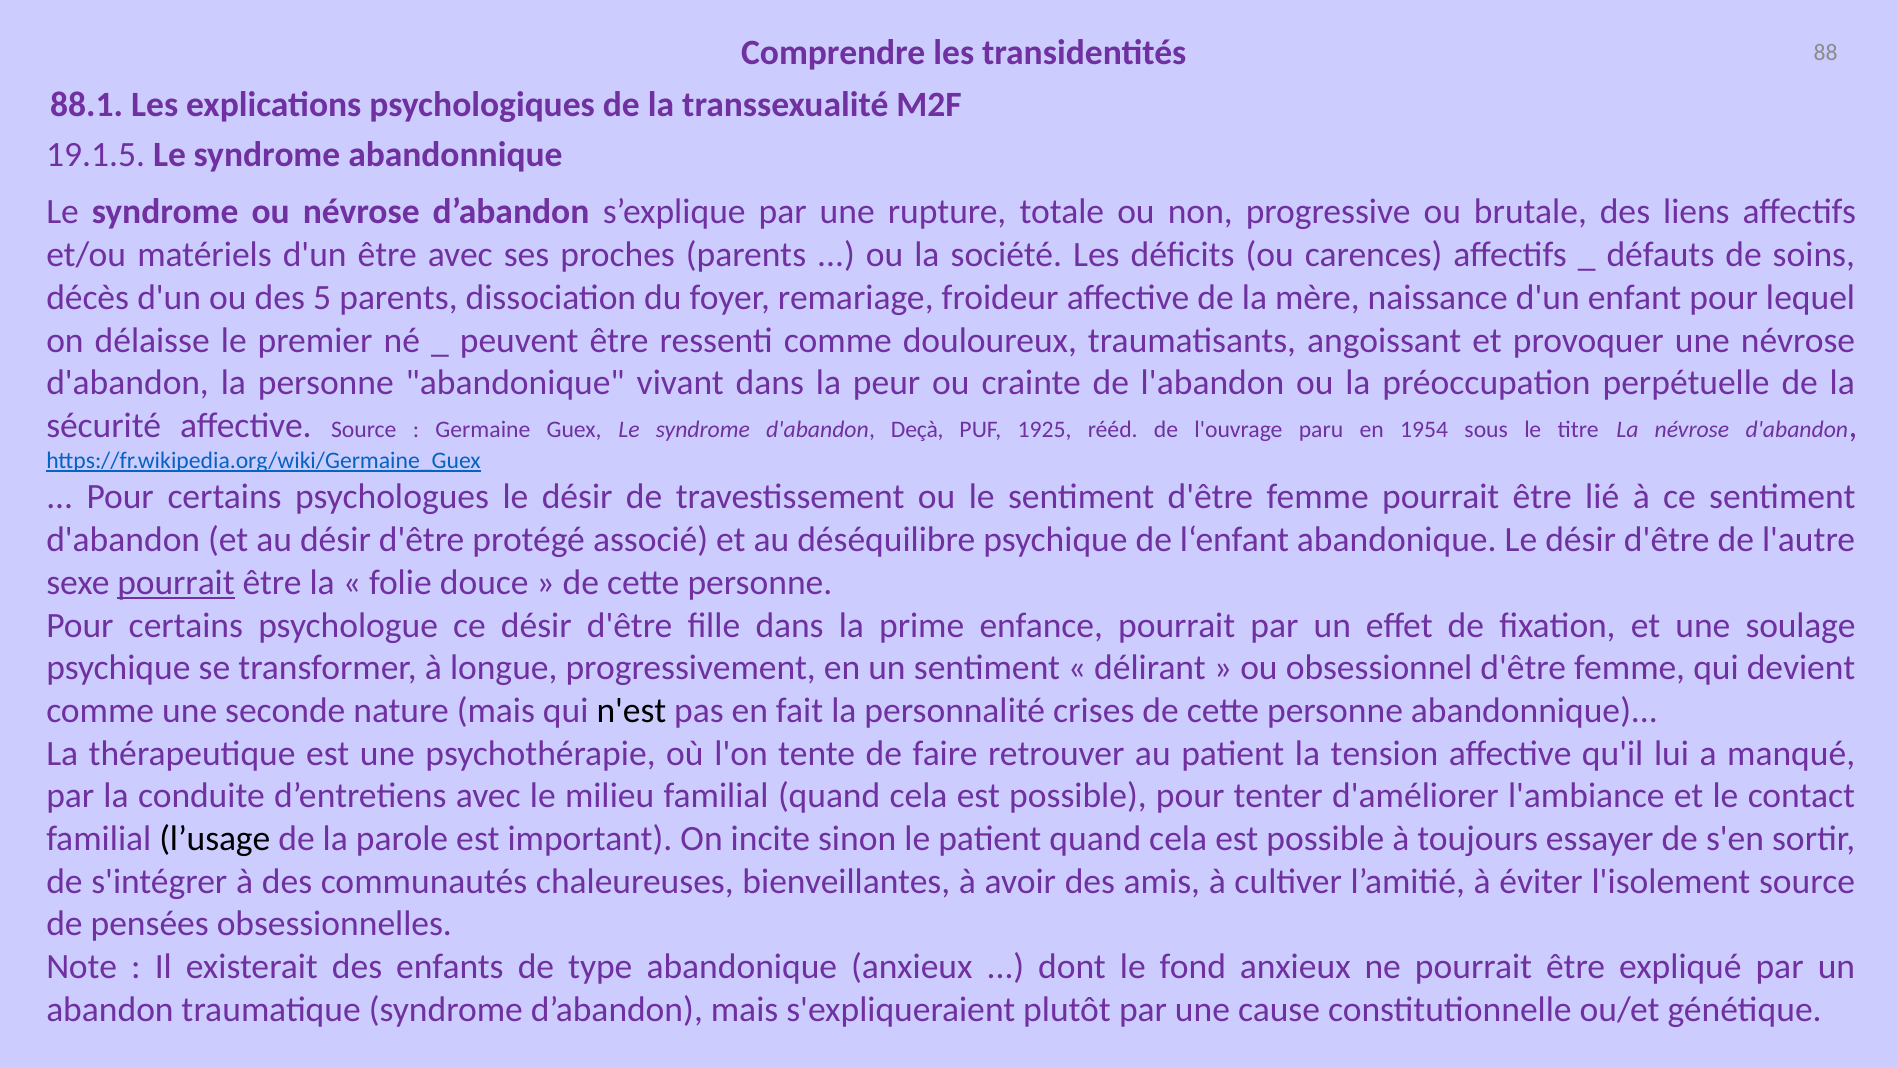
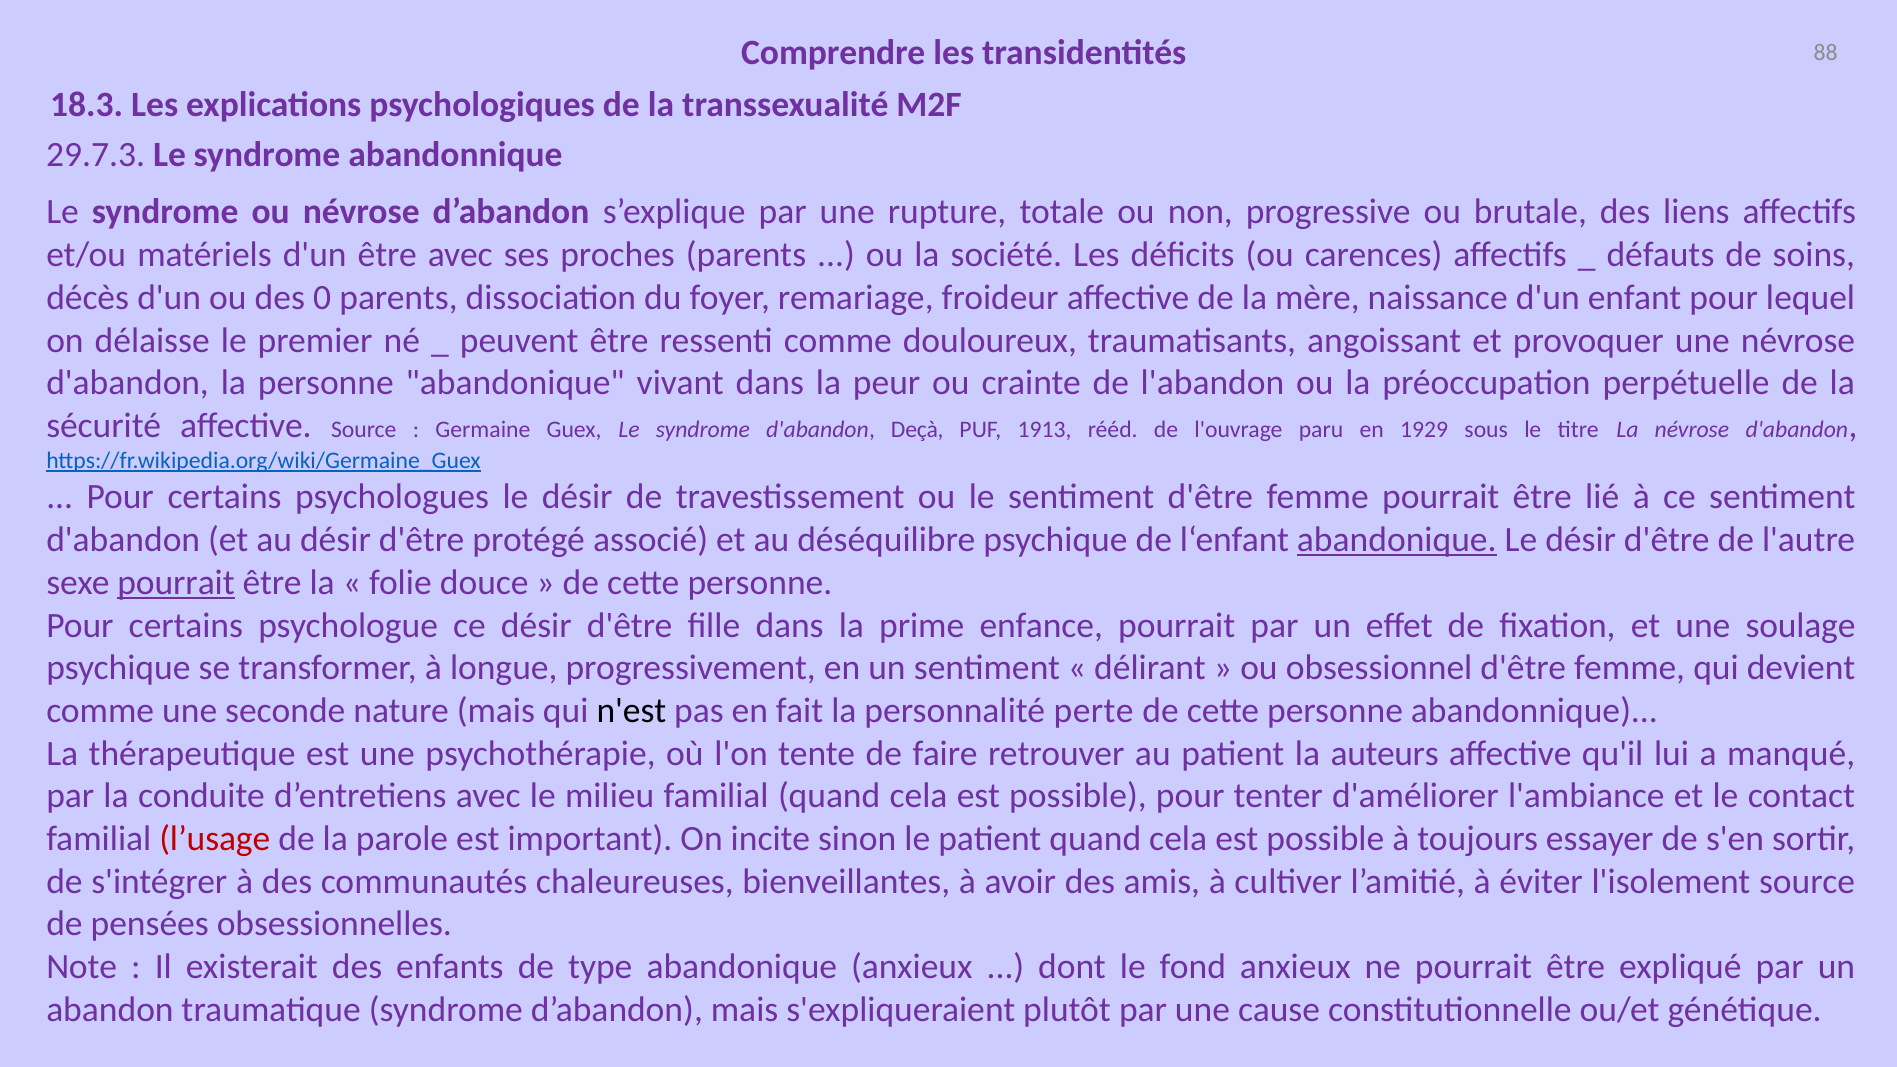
88.1: 88.1 -> 18.3 (87, 105)
19.1.5: 19.1.5 -> 29.7.3 (96, 155)
5: 5 -> 0 (322, 298)
1925: 1925 -> 1913 (1044, 430)
1954: 1954 -> 1929 (1424, 430)
abandonique underline: none -> present (1397, 540)
crises: crises -> perte (1094, 711)
tension: tension -> auteurs (1385, 753)
l’usage colour: black -> red (215, 839)
